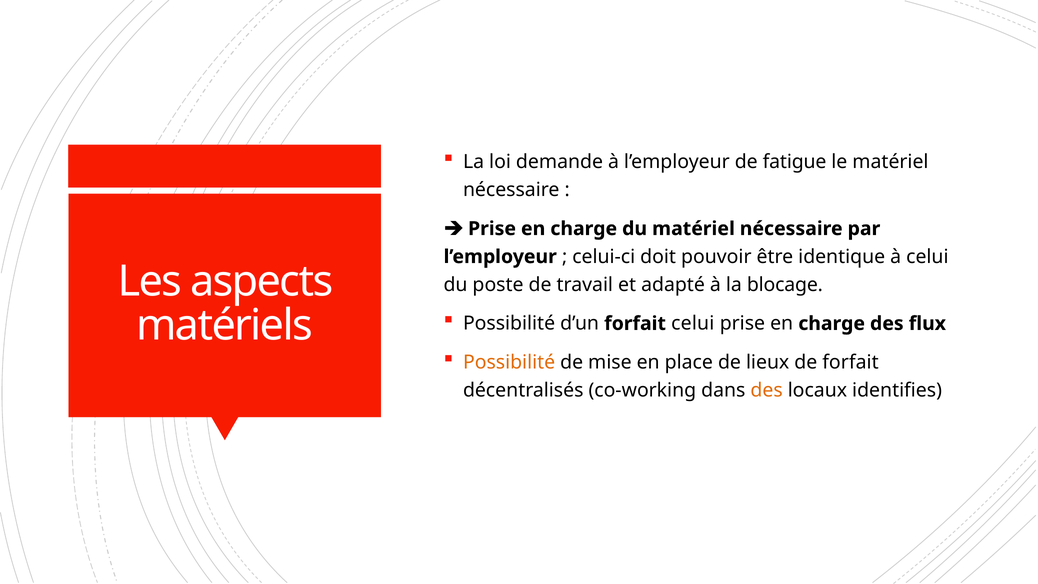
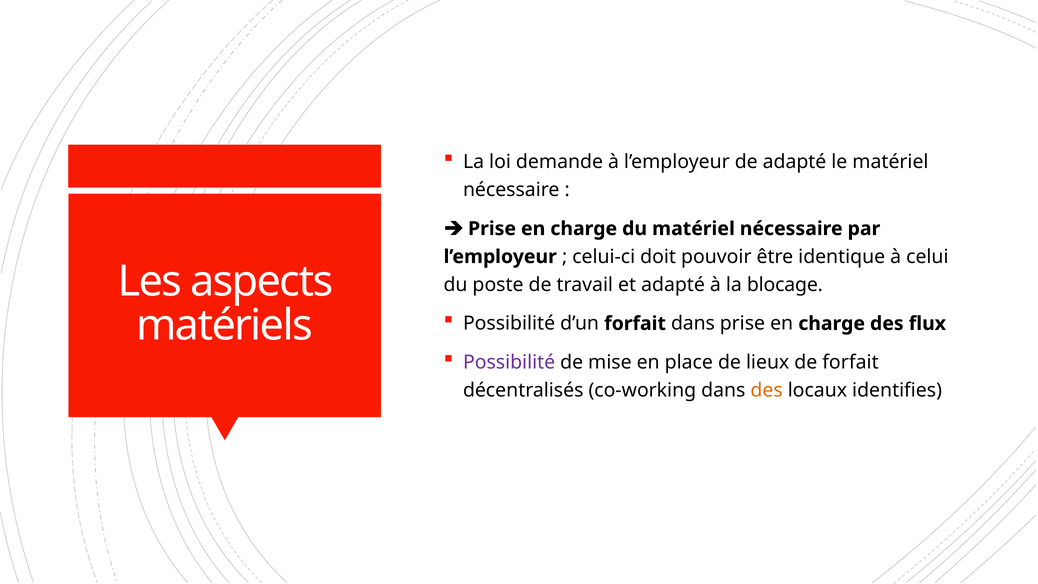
de fatigue: fatigue -> adapté (794, 162)
forfait celui: celui -> dans (693, 323)
Possibilité colour: orange -> purple (509, 362)
